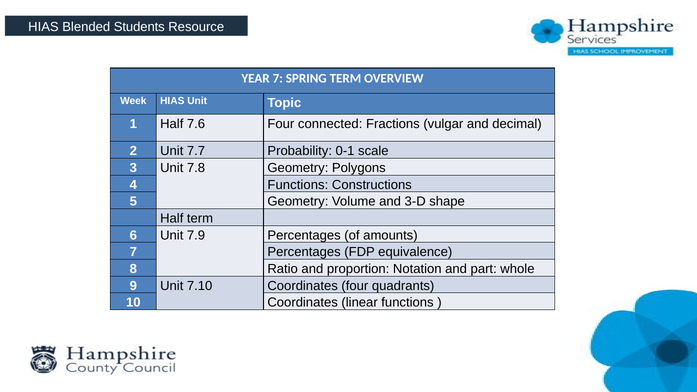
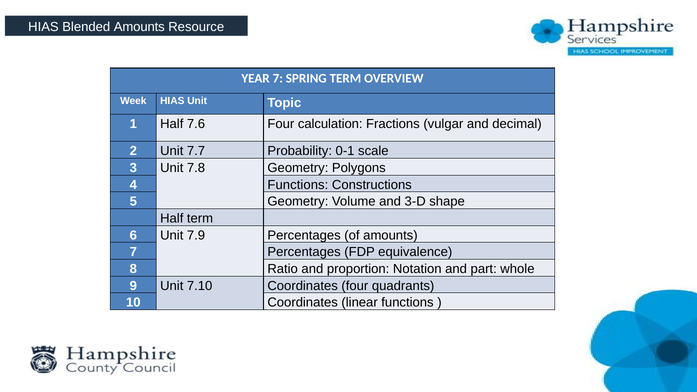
Blended Students: Students -> Amounts (139, 27)
connected: connected -> calculation (330, 124)
